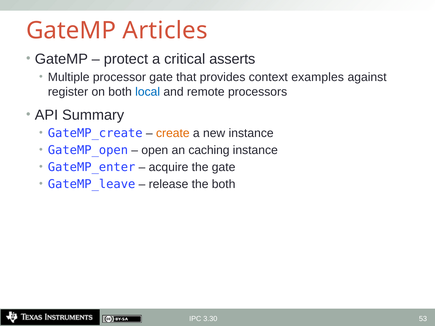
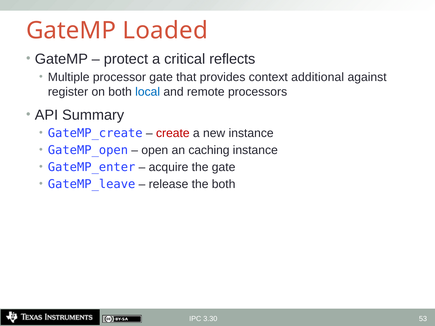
Articles: Articles -> Loaded (165, 31)
asserts: asserts -> reflects (232, 59)
examples: examples -> additional (318, 77)
create colour: orange -> red (173, 133)
